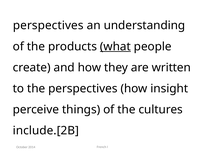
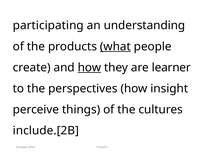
perspectives: perspectives -> participating (48, 26)
how underline: none -> present (89, 68)
written: written -> learner (171, 68)
